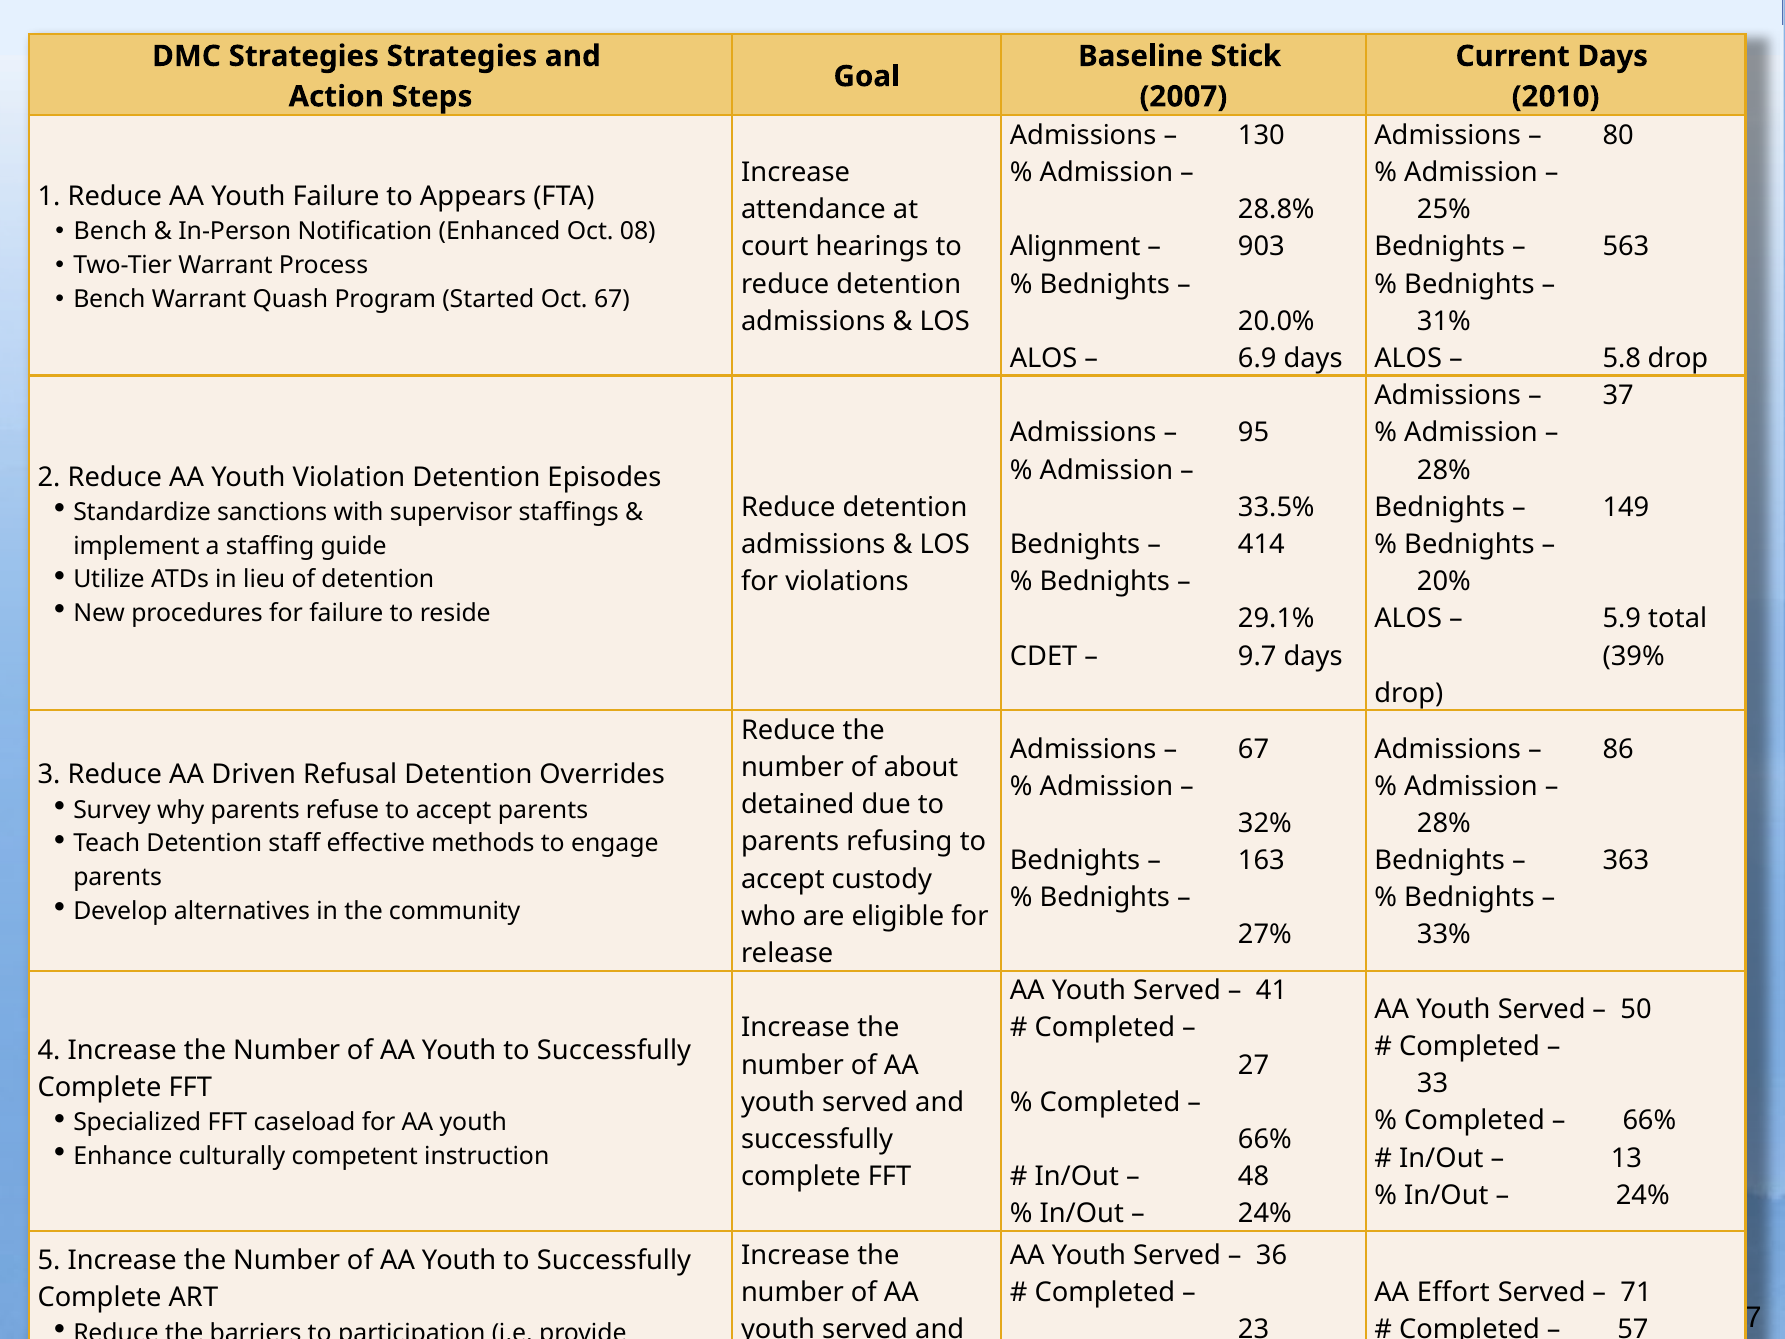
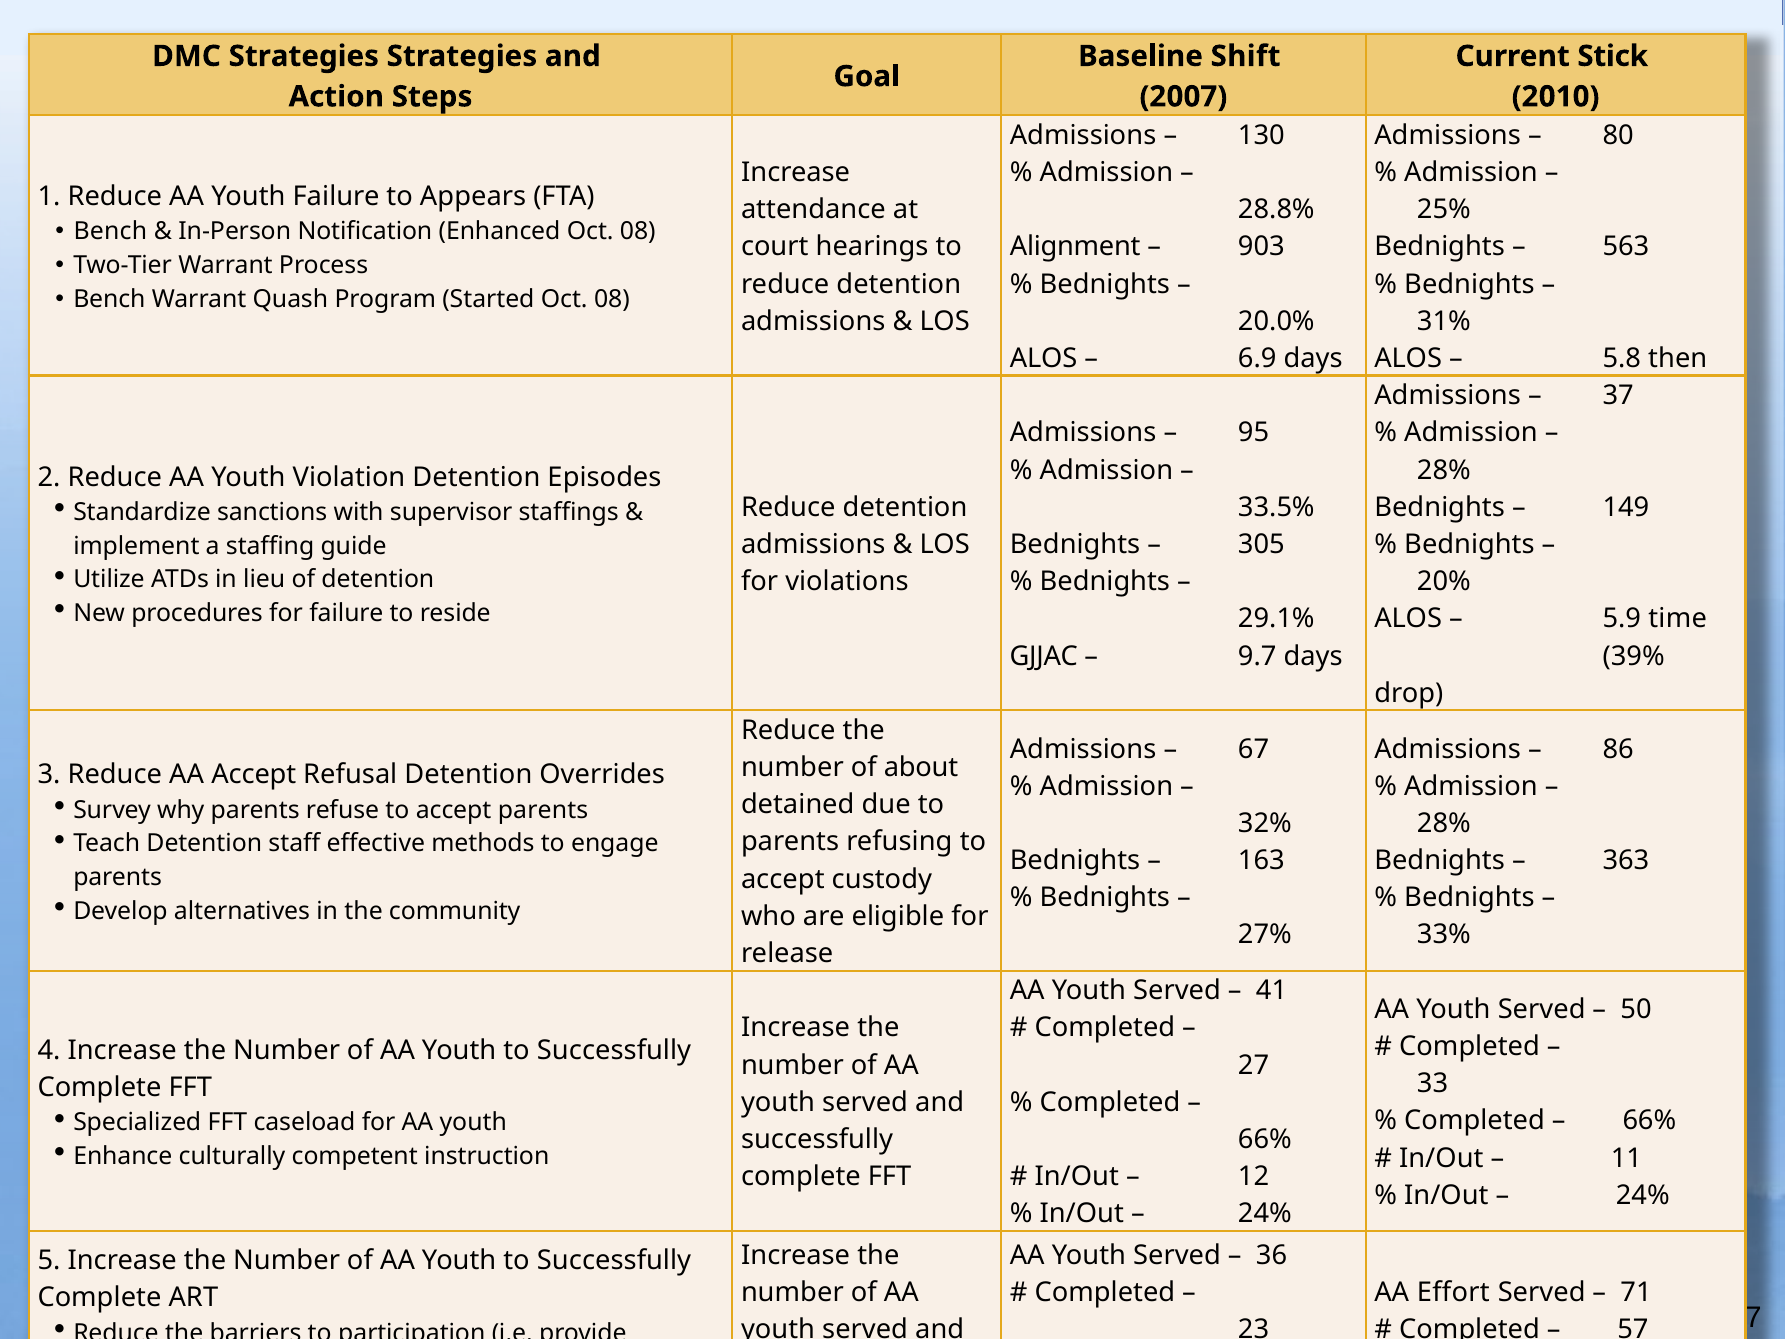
Stick: Stick -> Shift (1246, 56)
Current Days: Days -> Stick (1613, 56)
Started Oct 67: 67 -> 08 (612, 299)
5.8 drop: drop -> then (1678, 358)
414: 414 -> 305 (1261, 544)
5.9 total: total -> time (1678, 619)
CDET: CDET -> GJJAC (1044, 656)
AA Driven: Driven -> Accept (254, 775)
13: 13 -> 11 (1626, 1158)
48: 48 -> 12 (1254, 1176)
